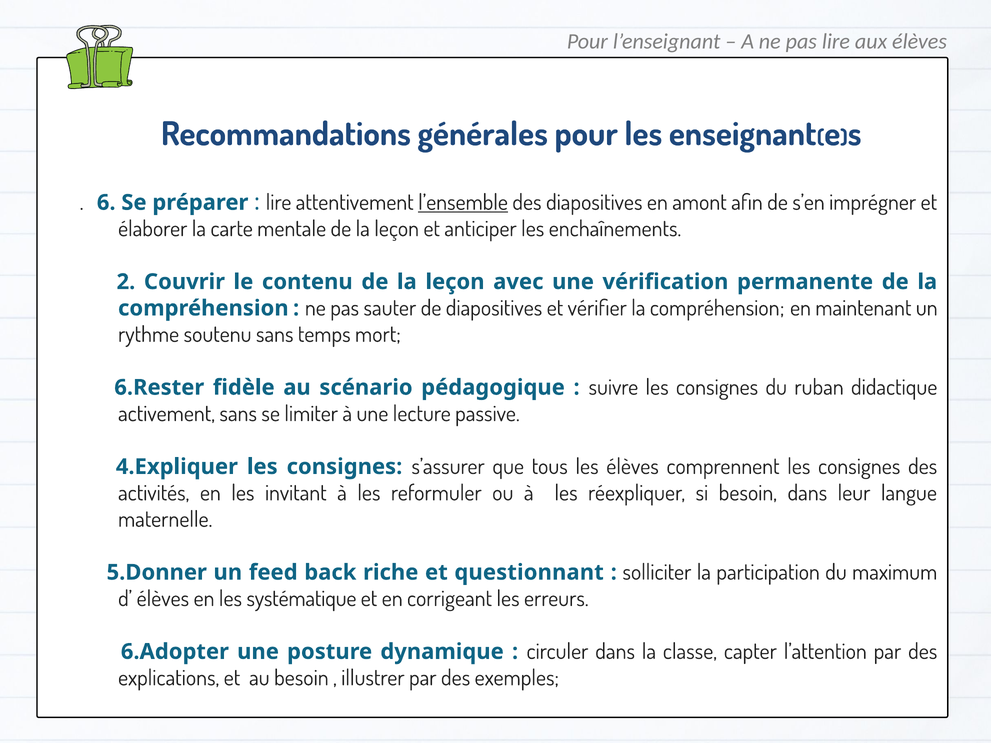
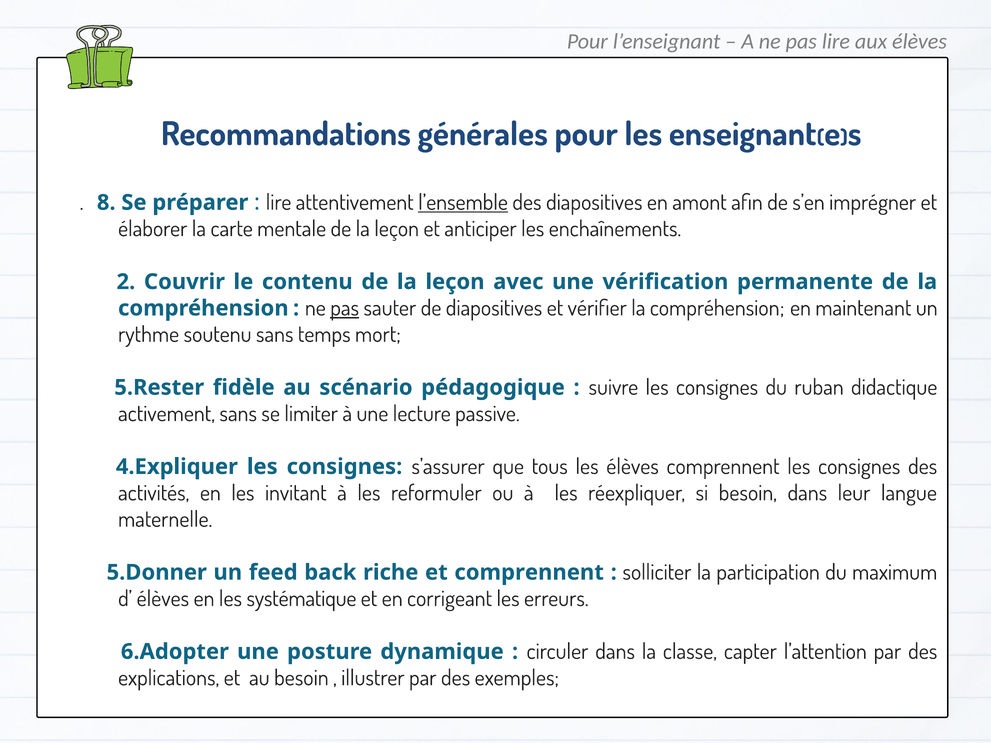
6: 6 -> 8 (106, 203)
pas underline: none -> present (345, 308)
6.Rester: 6.Rester -> 5.Rester (159, 388)
et questionnant: questionnant -> comprennent (529, 573)
